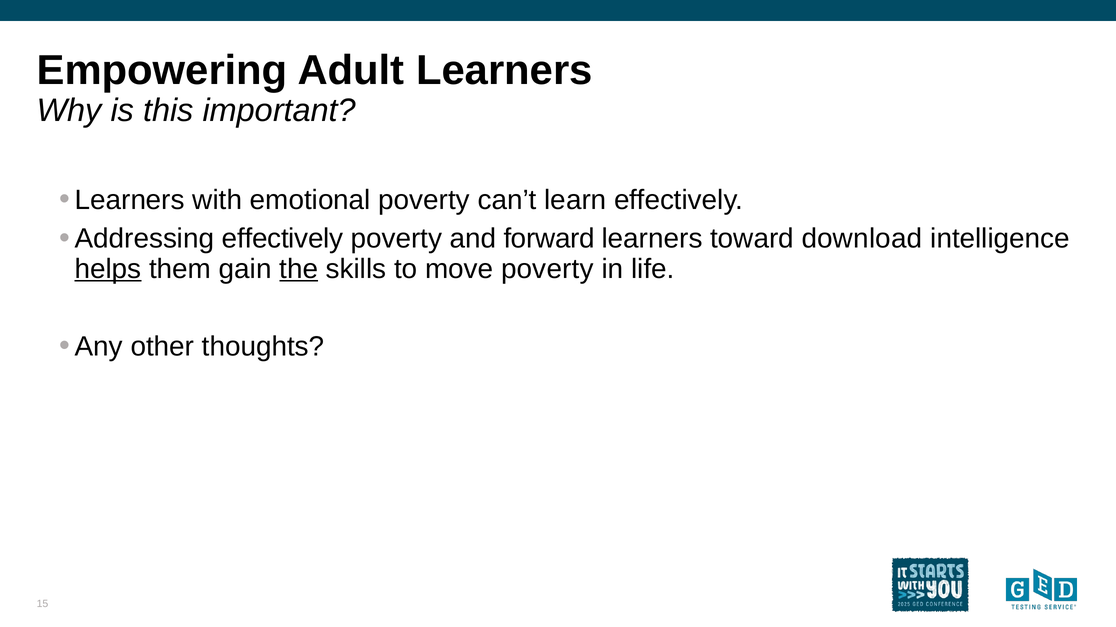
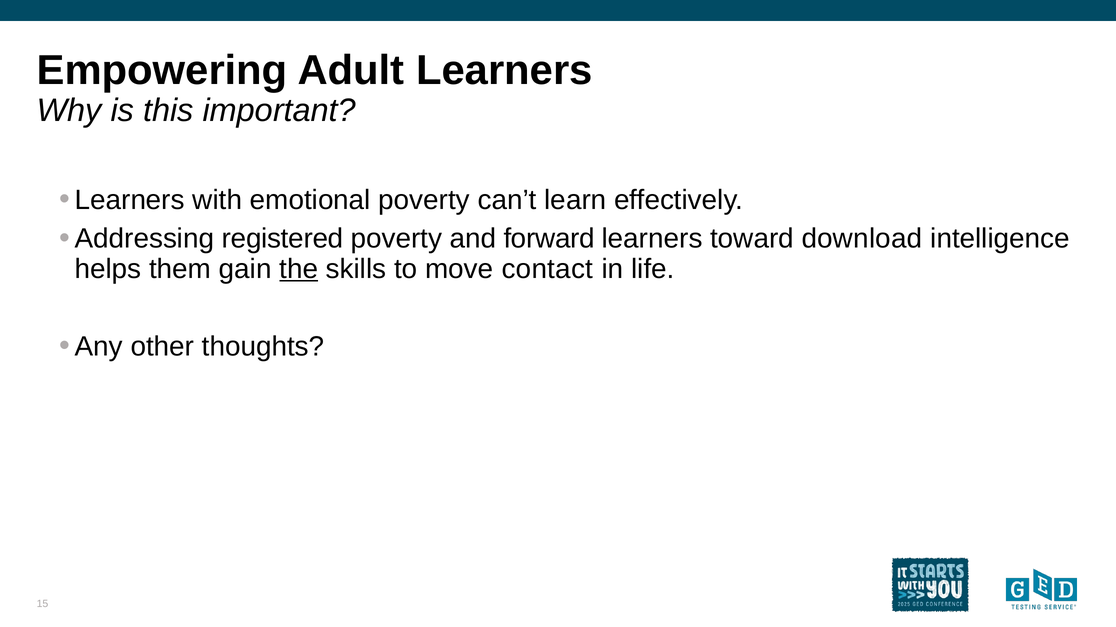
Addressing effectively: effectively -> registered (283, 239)
helps underline: present -> none (108, 269)
move poverty: poverty -> contact (547, 269)
